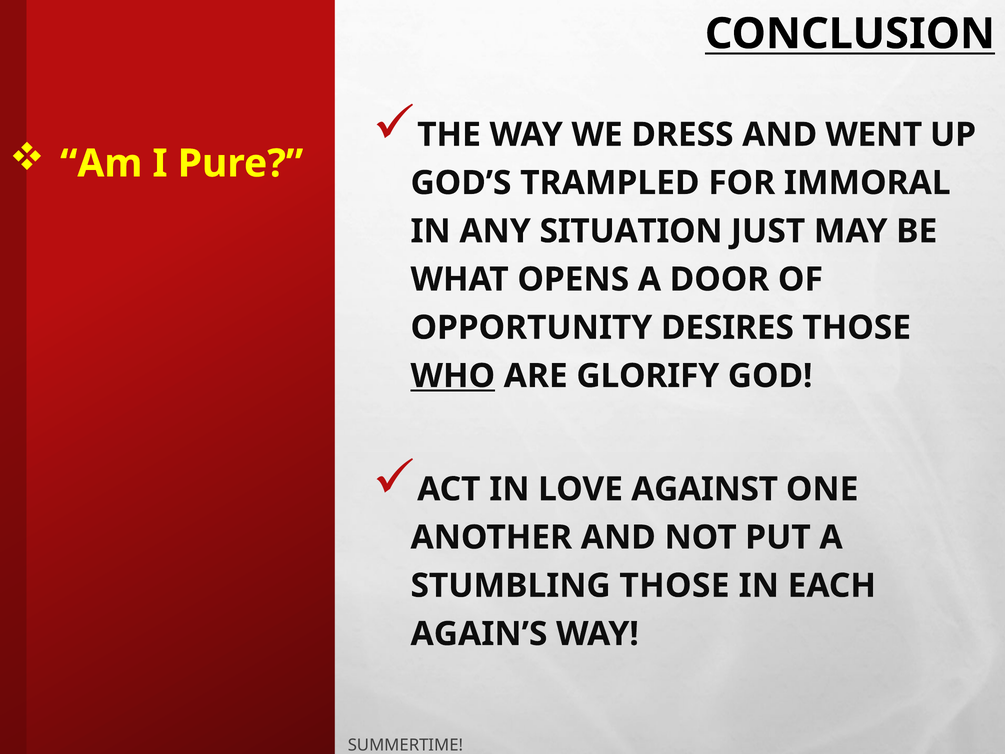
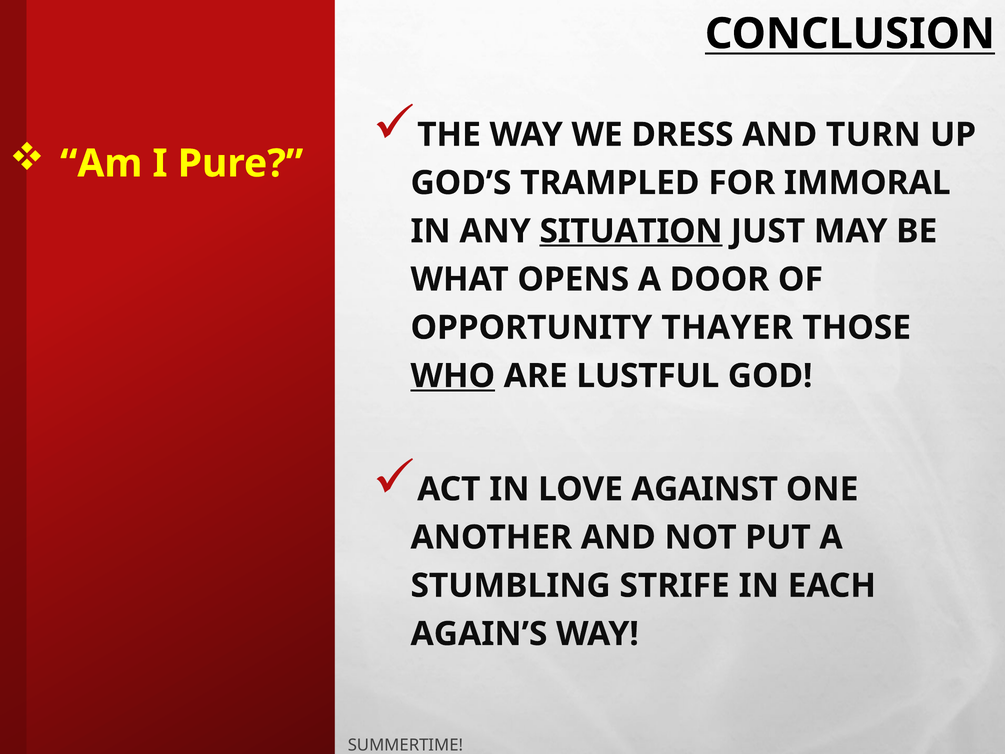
WENT: WENT -> TURN (873, 135)
SITUATION underline: none -> present (631, 231)
DESIRES: DESIRES -> THAYER (727, 328)
GLORIFY: GLORIFY -> LUSTFUL (648, 376)
STUMBLING THOSE: THOSE -> STRIFE (675, 586)
